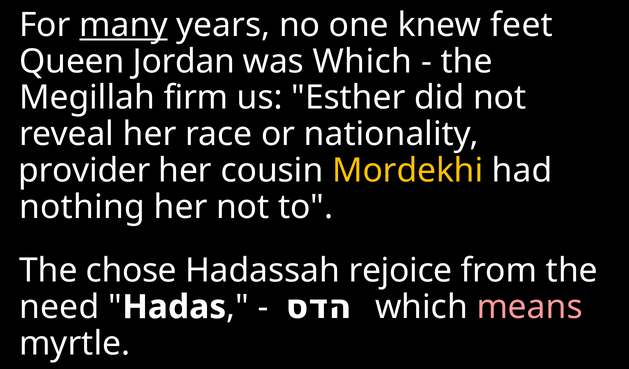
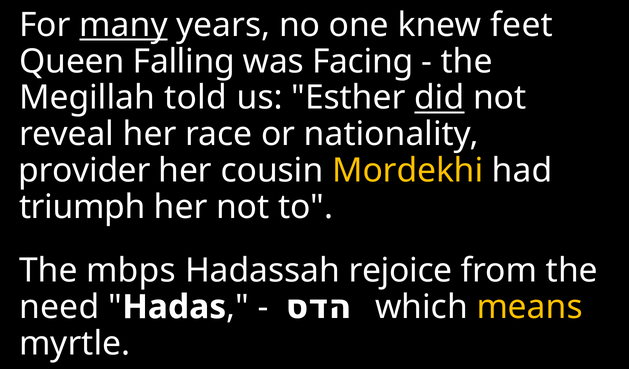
Jordan: Jordan -> Falling (184, 61)
was Which: Which -> Facing (363, 61)
firm: firm -> told (196, 98)
did underline: none -> present (439, 98)
nothing: nothing -> triumph (82, 207)
chose: chose -> mbps (131, 270)
means colour: pink -> yellow (530, 307)
